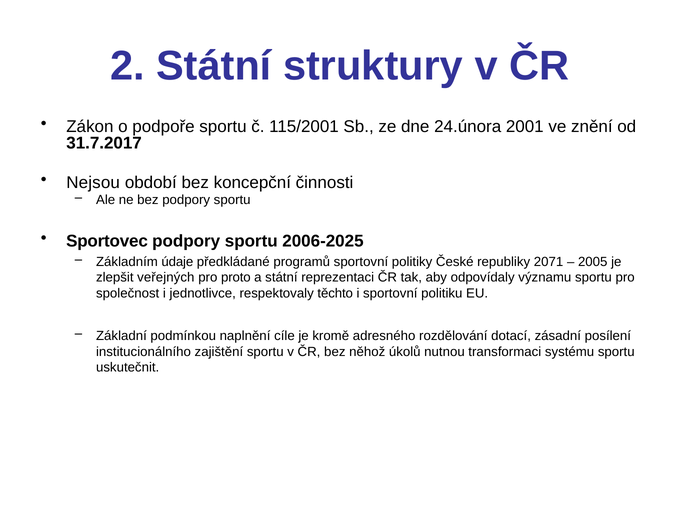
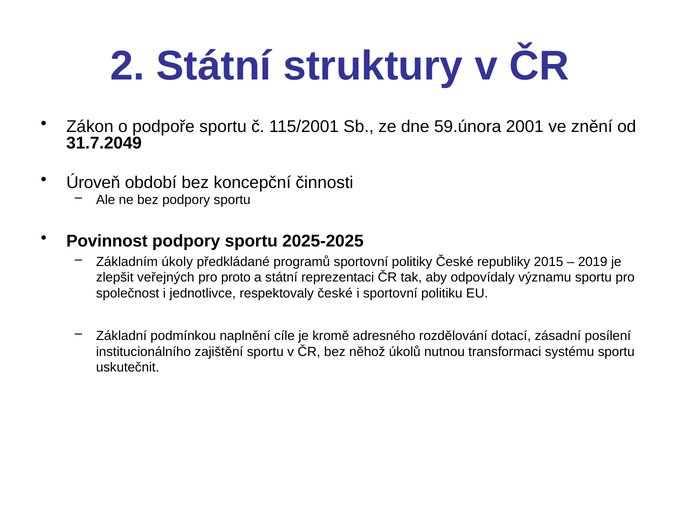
24.února: 24.února -> 59.února (468, 127)
31.7.2017: 31.7.2017 -> 31.7.2049 (104, 143)
Nejsou: Nejsou -> Úroveň (93, 182)
Sportovec: Sportovec -> Povinnost (107, 241)
2006-2025: 2006-2025 -> 2025-2025 (323, 241)
údaje: údaje -> úkoly (177, 262)
2071: 2071 -> 2015 (549, 262)
2005: 2005 -> 2019 (593, 262)
respektovaly těchto: těchto -> české (335, 293)
